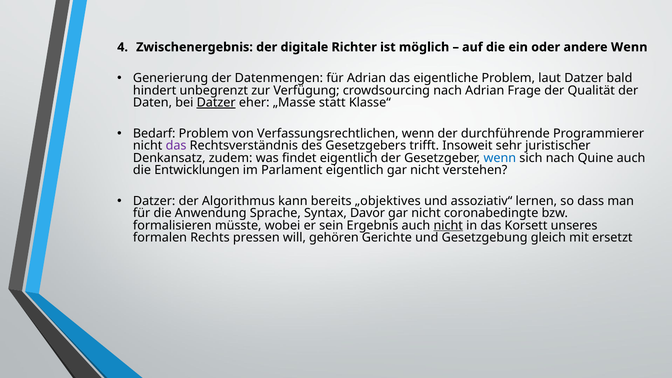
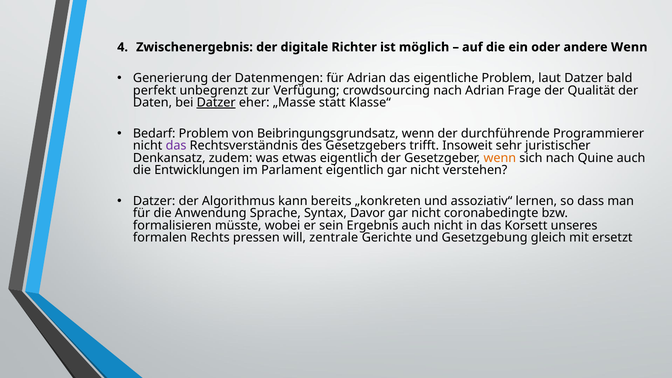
hindert: hindert -> perfekt (155, 90)
Verfassungsrechtlichen: Verfassungsrechtlichen -> Beibringungsgrundsatz (328, 134)
findet: findet -> etwas (299, 158)
wenn colour: blue -> orange (500, 158)
„objektives: „objektives -> „konkreten (388, 201)
nicht underline: present -> none (448, 225)
gehören: gehören -> zentrale (334, 238)
